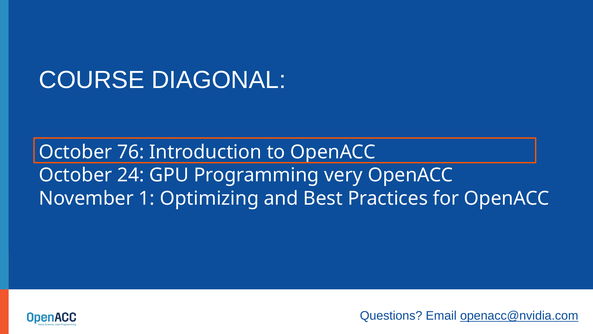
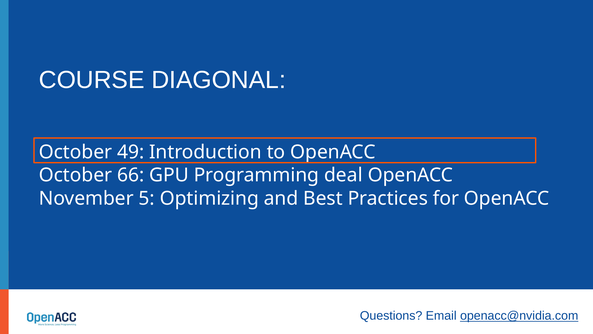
76: 76 -> 49 (131, 152)
24: 24 -> 66 (131, 175)
very: very -> deal (343, 175)
1: 1 -> 5 (147, 198)
